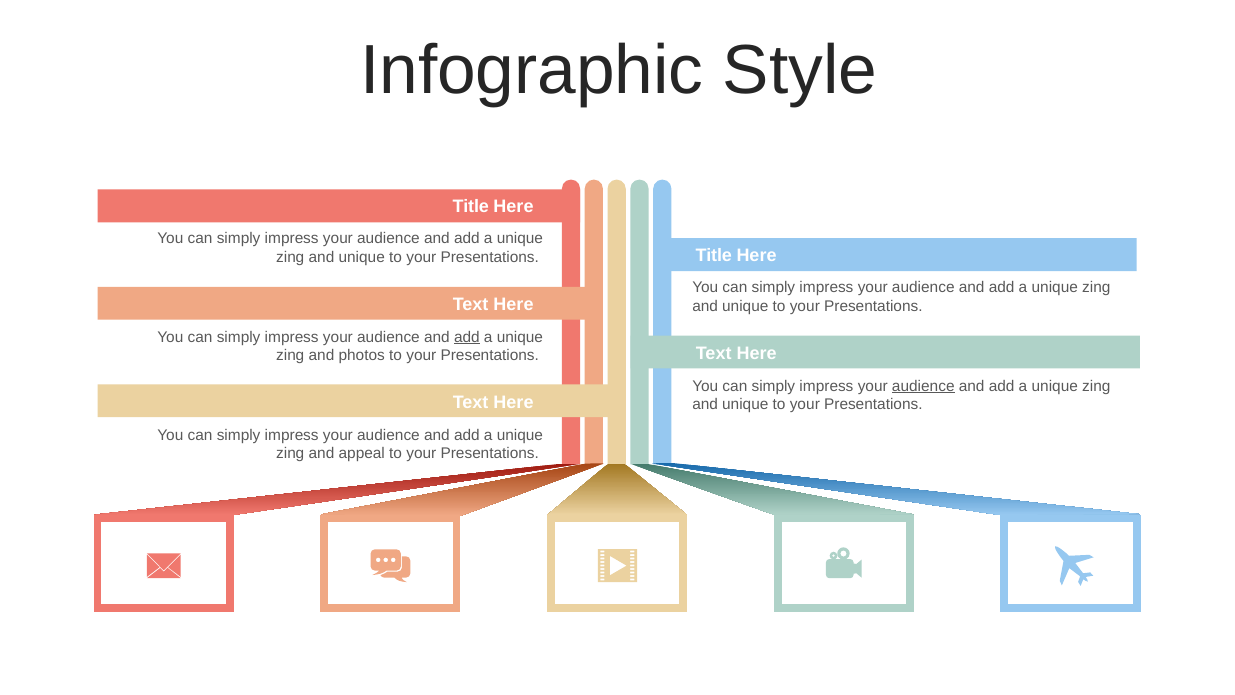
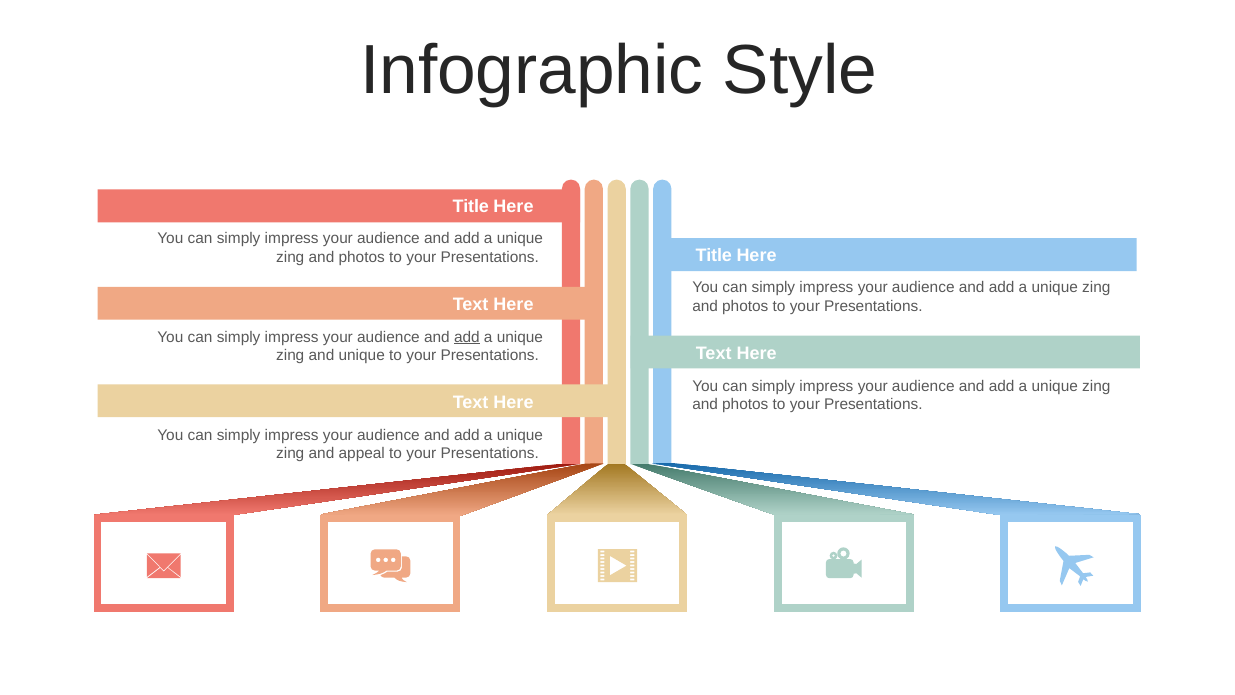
unique: unique -> photos (362, 257)
unique: unique -> photos (745, 306)
and photos: photos -> unique (362, 355)
audience underline: present -> none (923, 386)
unique: unique -> photos (745, 404)
